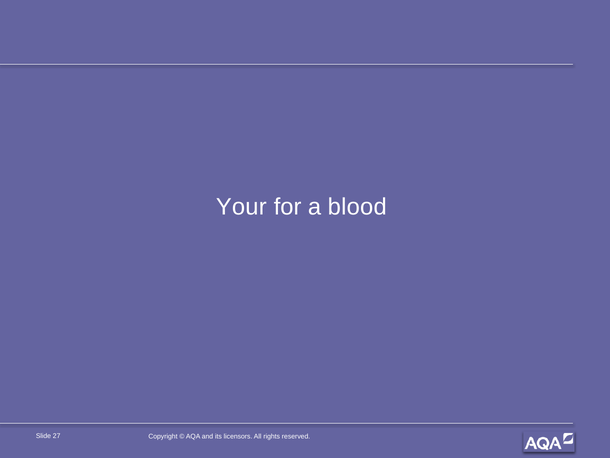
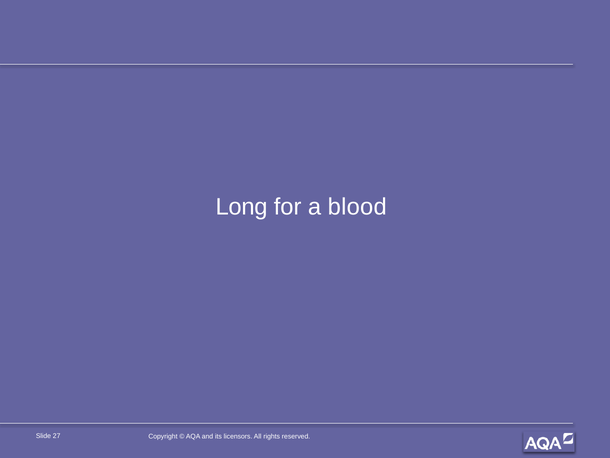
Your: Your -> Long (242, 207)
